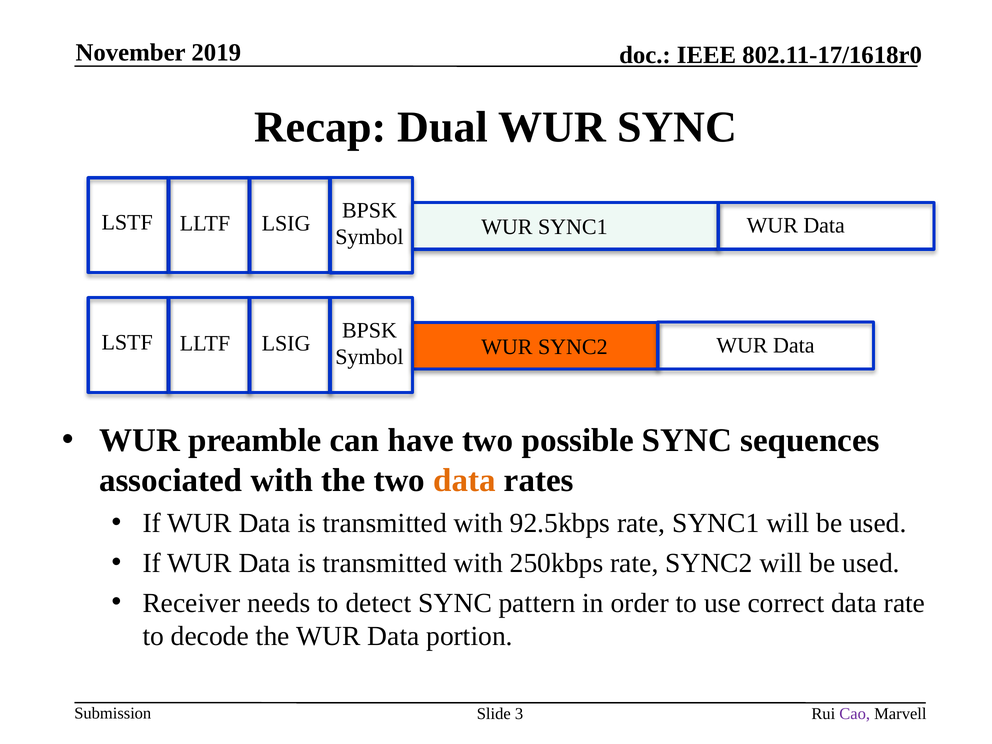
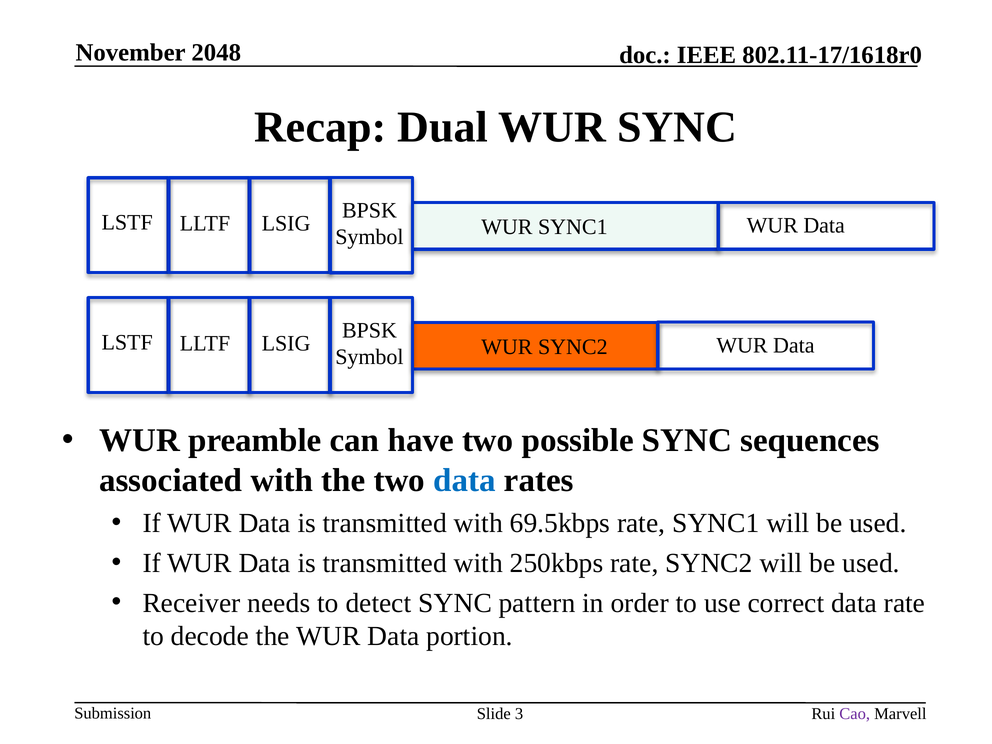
2019: 2019 -> 2048 (216, 53)
data colour: orange -> blue (464, 480)
92.5kbps: 92.5kbps -> 69.5kbps (560, 523)
